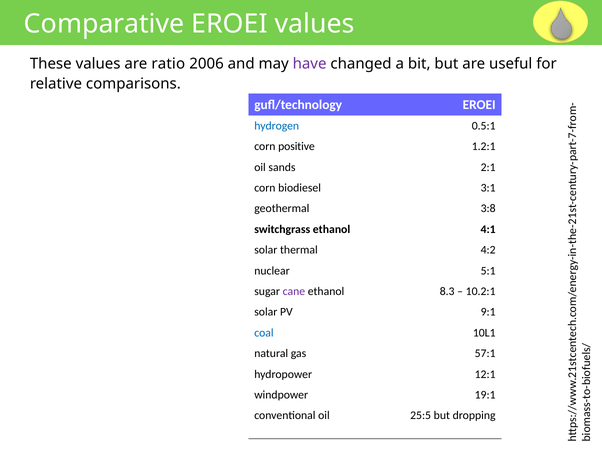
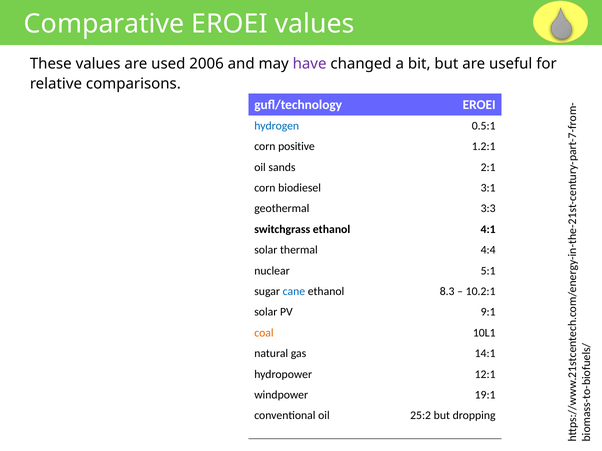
ratio: ratio -> used (168, 64)
3:8: 3:8 -> 3:3 (488, 209)
4:2: 4:2 -> 4:4 (488, 250)
cane colour: purple -> blue (294, 292)
coal colour: blue -> orange (264, 333)
57:1: 57:1 -> 14:1 (485, 354)
25:5: 25:5 -> 25:2 (421, 416)
